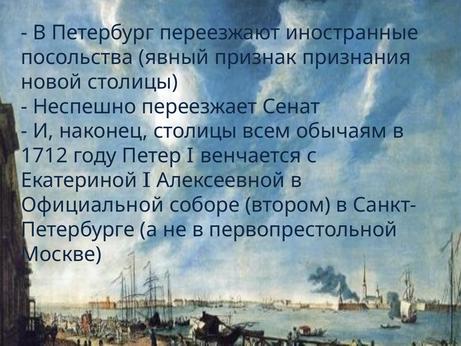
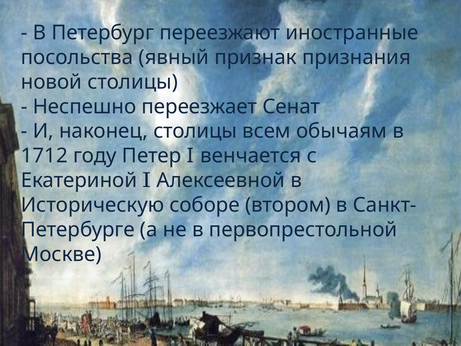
Официальной: Официальной -> Историческую (93, 205)
